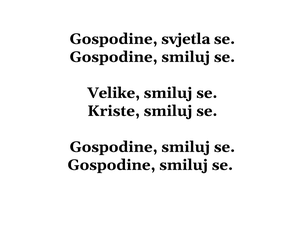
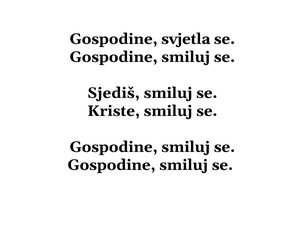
Velike: Velike -> Sjediš (114, 93)
